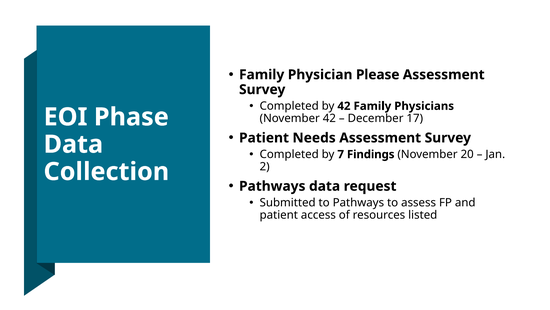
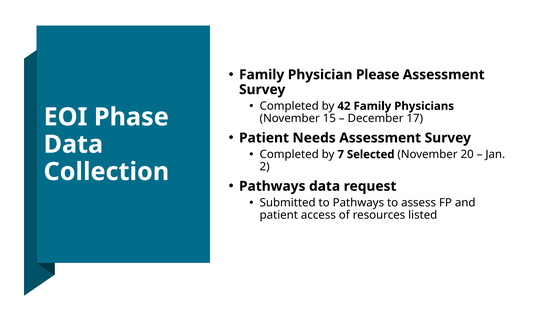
November 42: 42 -> 15 (329, 118)
Findings: Findings -> Selected (371, 154)
